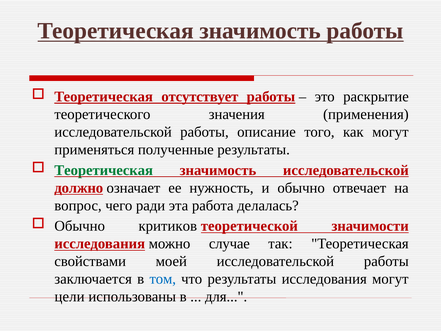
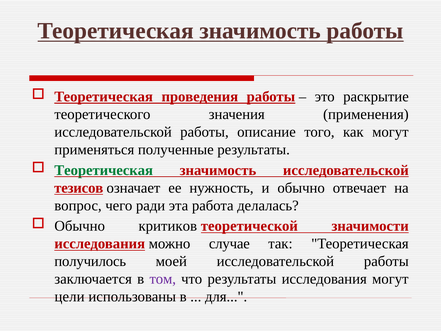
отсутствует: отсутствует -> проведения (200, 97)
должно: должно -> тезисов (79, 188)
свойствами: свойствами -> получилось (90, 261)
том colour: blue -> purple (163, 279)
